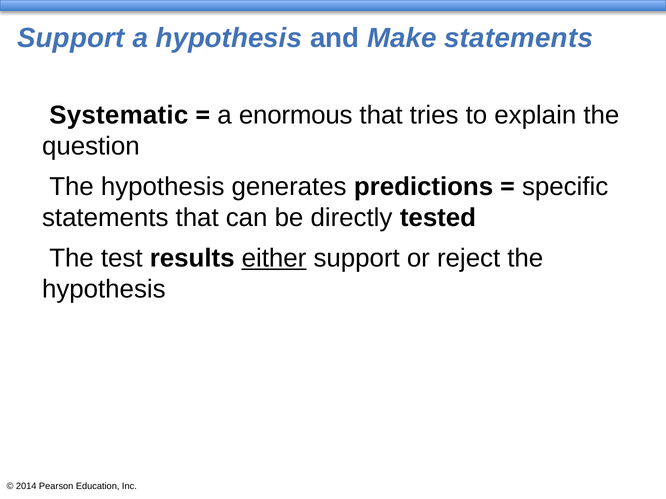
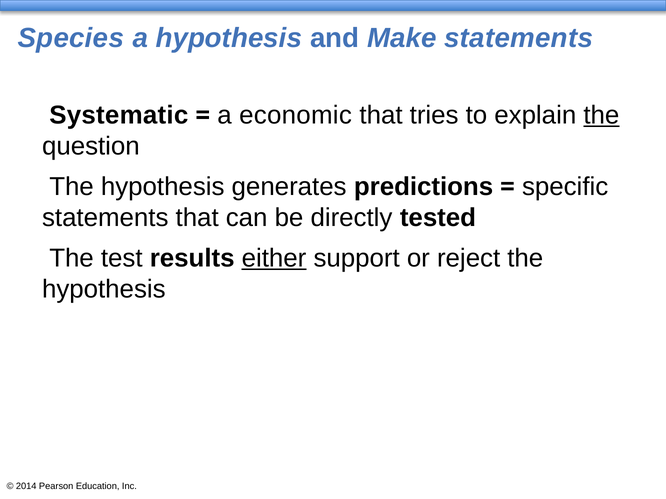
Support: Support -> Species (71, 38)
enormous: enormous -> economic (296, 115)
the underline: none -> present (601, 115)
